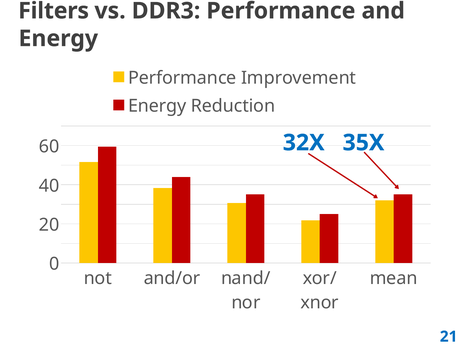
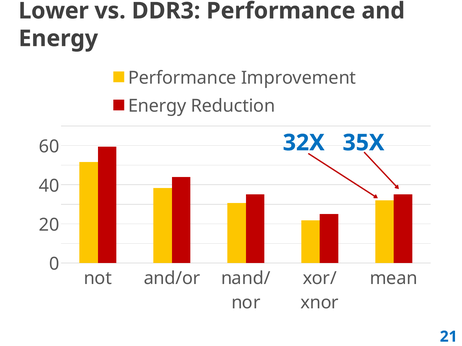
Filters: Filters -> Lower (54, 11)
